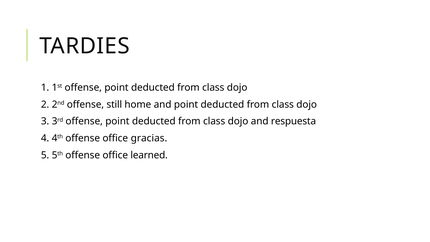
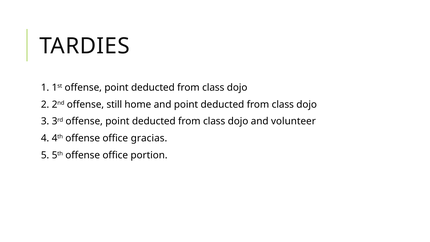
respuesta: respuesta -> volunteer (293, 121)
learned: learned -> portion (149, 155)
